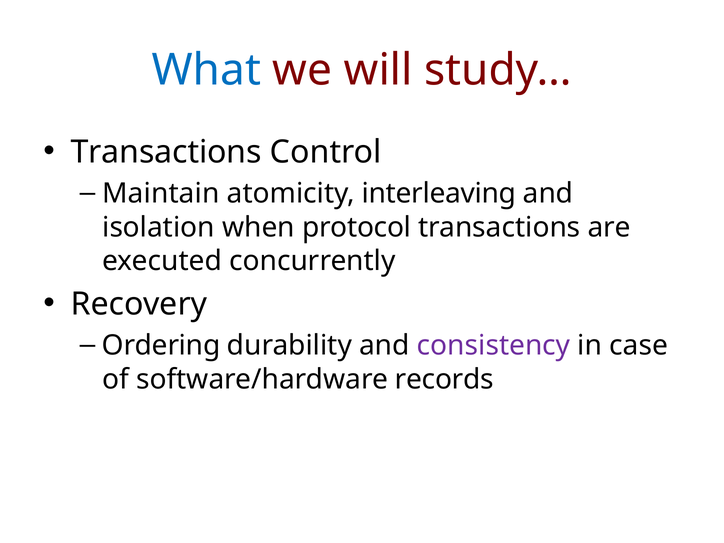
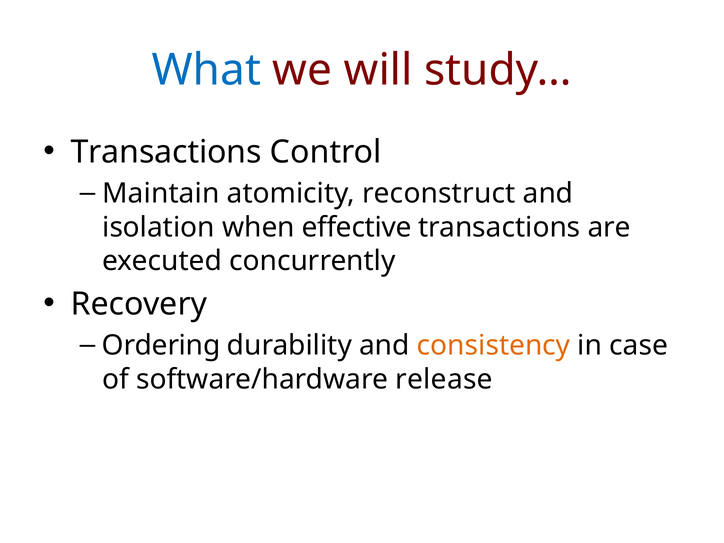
interleaving: interleaving -> reconstruct (439, 193)
protocol: protocol -> effective (357, 227)
consistency colour: purple -> orange (494, 346)
records: records -> release (444, 379)
